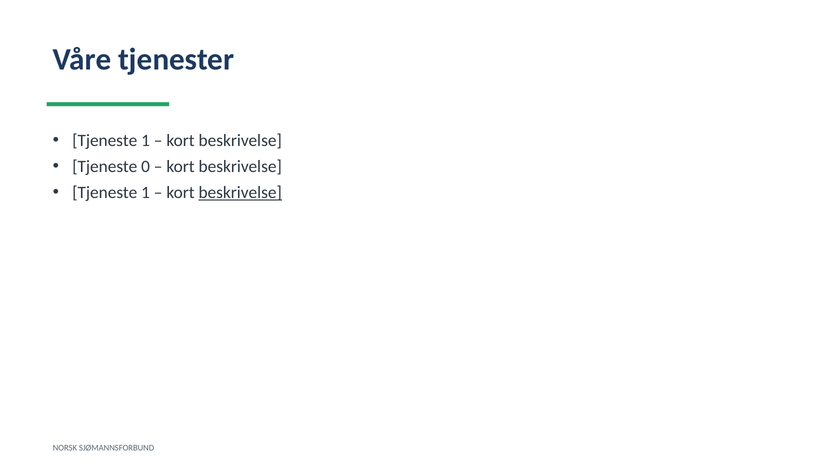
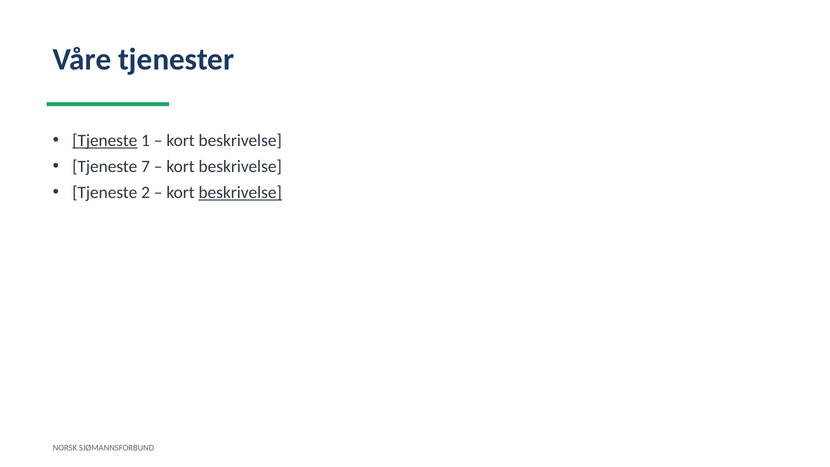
Tjeneste underline: none -> present (105, 141)
0: 0 -> 7 (146, 167)
1: 1 -> 2 (146, 192)
